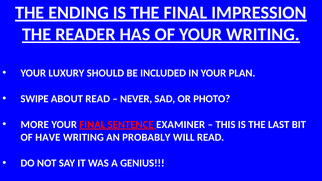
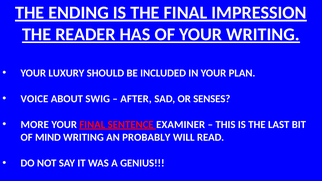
SWIPE: SWIPE -> VOICE (34, 99)
ABOUT READ: READ -> SWIG (98, 99)
NEVER: NEVER -> AFTER (136, 99)
PHOTO: PHOTO -> SENSES (212, 99)
HAVE: HAVE -> MIND (48, 137)
